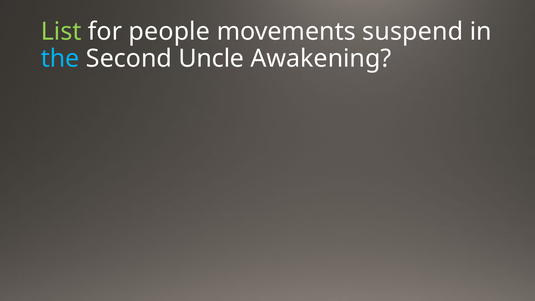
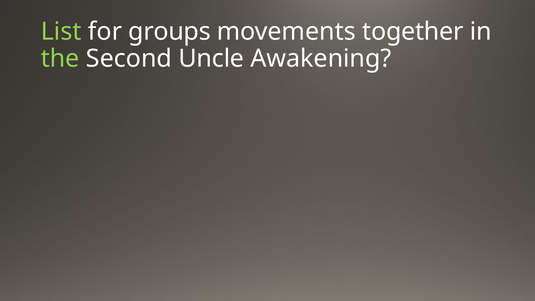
people: people -> groups (170, 31)
suspend: suspend -> together (413, 31)
the colour: light blue -> light green (60, 58)
